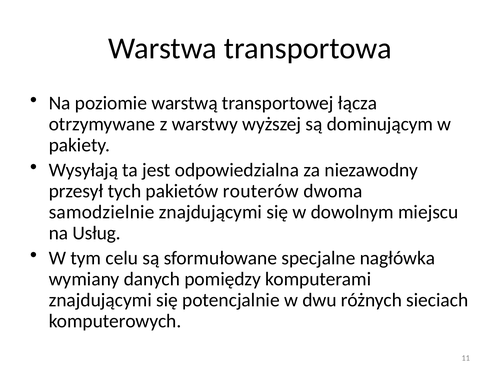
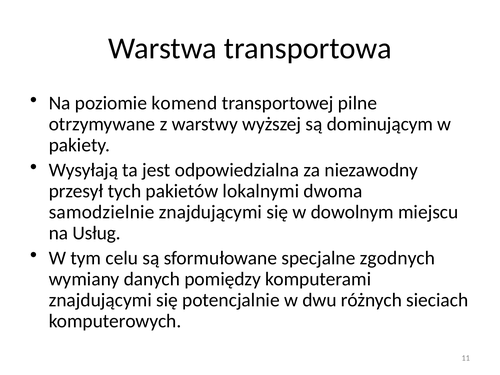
warstwą: warstwą -> komend (184, 103)
łącza: łącza -> pilne (358, 103)
routerów: routerów -> lokalnymi (261, 191)
nagłówka: nagłówka -> zgodnych (397, 258)
